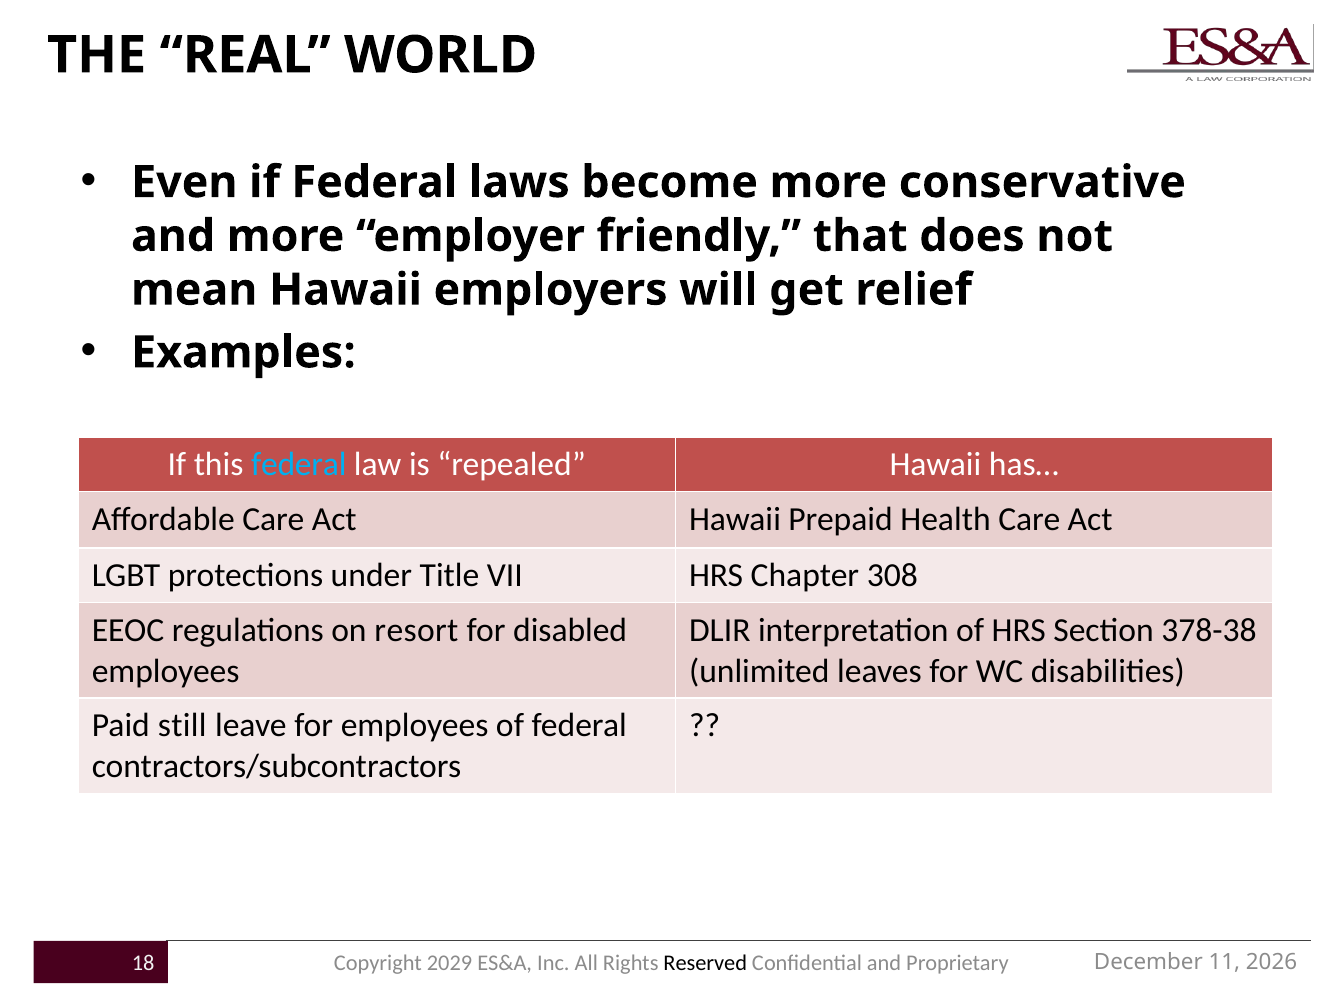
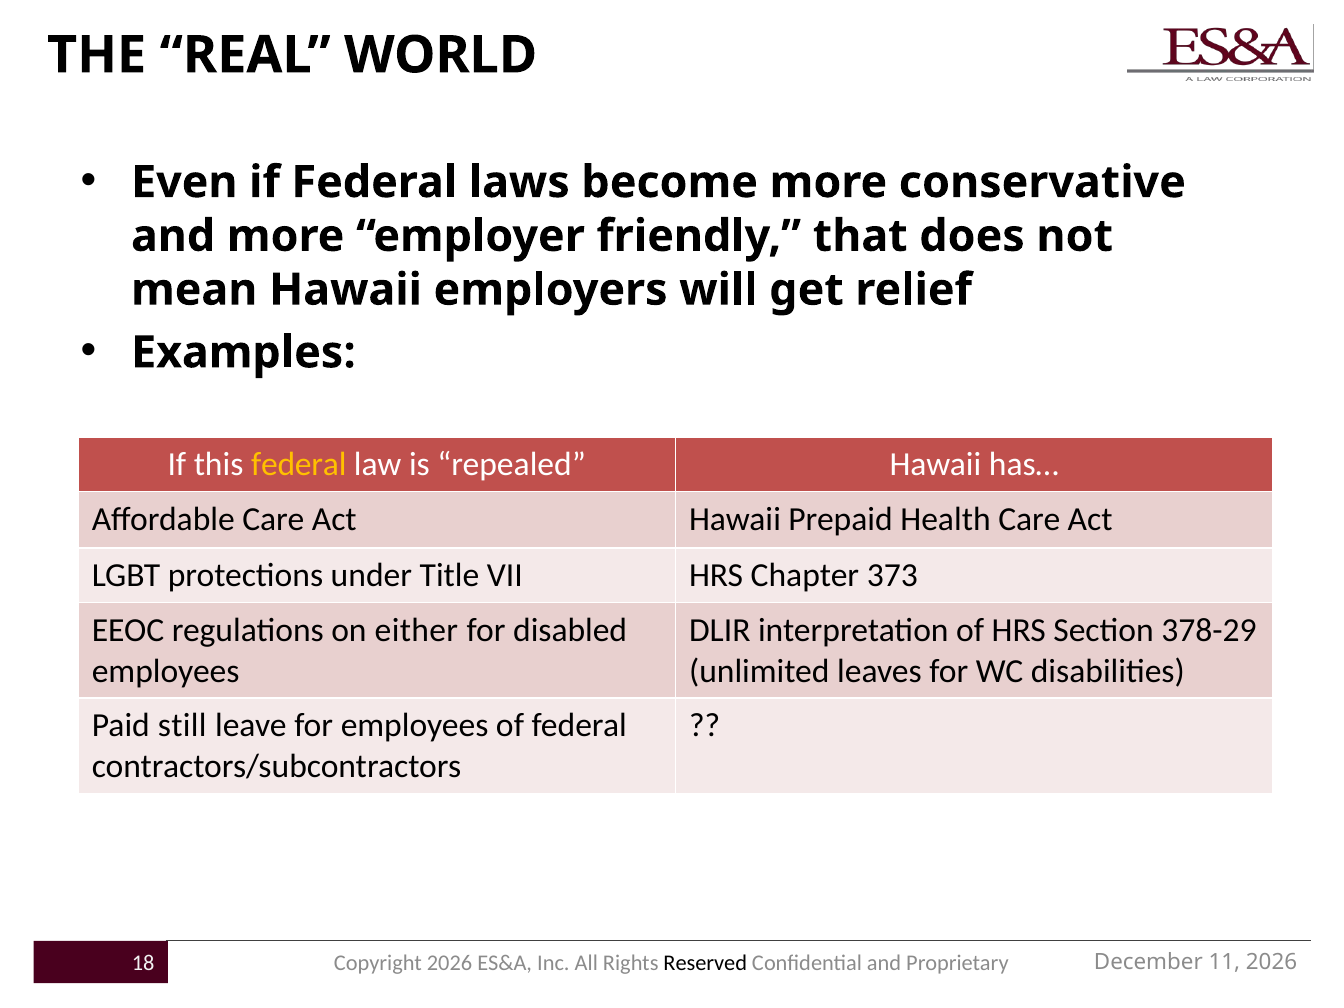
federal colour: light blue -> yellow (299, 464)
308: 308 -> 373 (892, 576)
resort: resort -> either (416, 630)
378-38: 378-38 -> 378-29 (1209, 630)
Copyright 2029: 2029 -> 2026 (450, 964)
